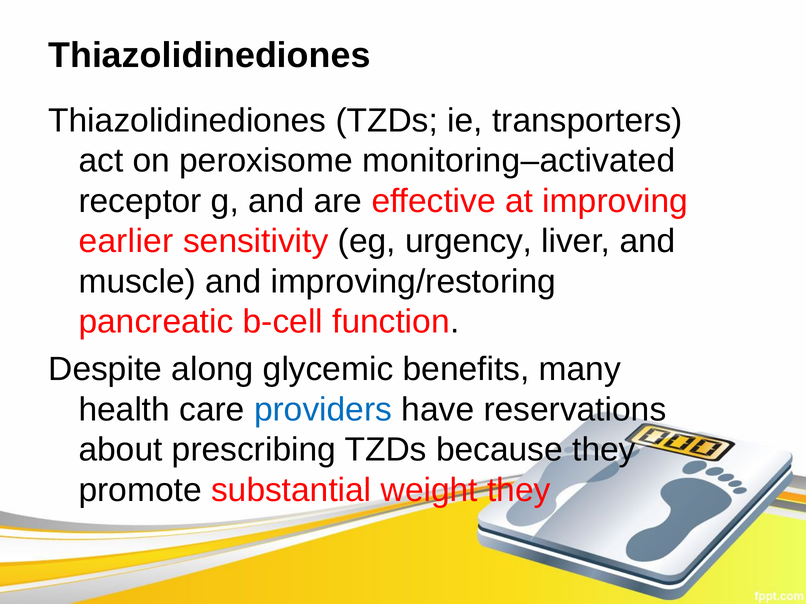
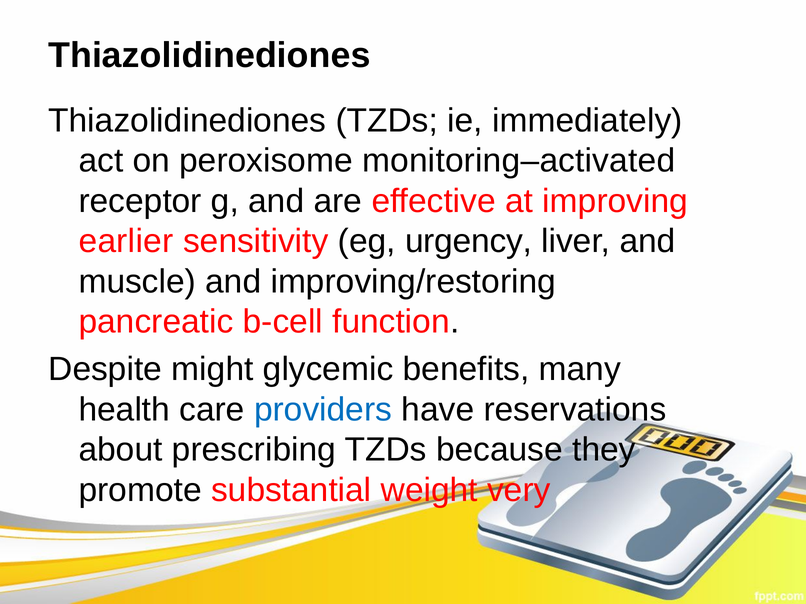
transporters: transporters -> immediately (587, 121)
along: along -> might (212, 370)
weight they: they -> very (519, 490)
